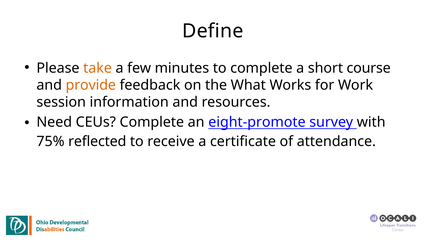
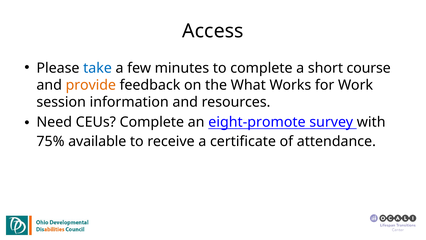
Define: Define -> Access (213, 31)
take colour: orange -> blue (98, 68)
reflected: reflected -> available (97, 141)
